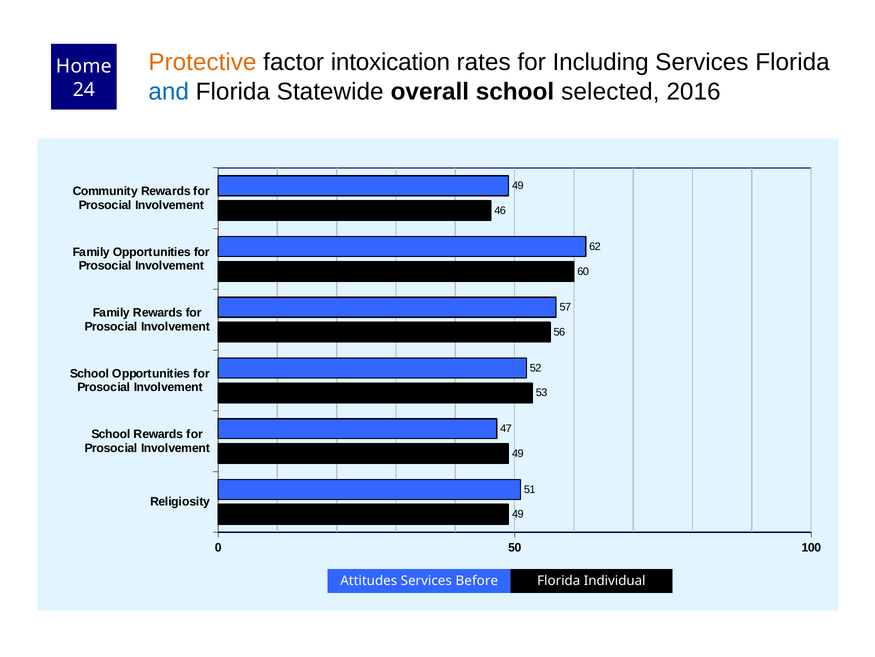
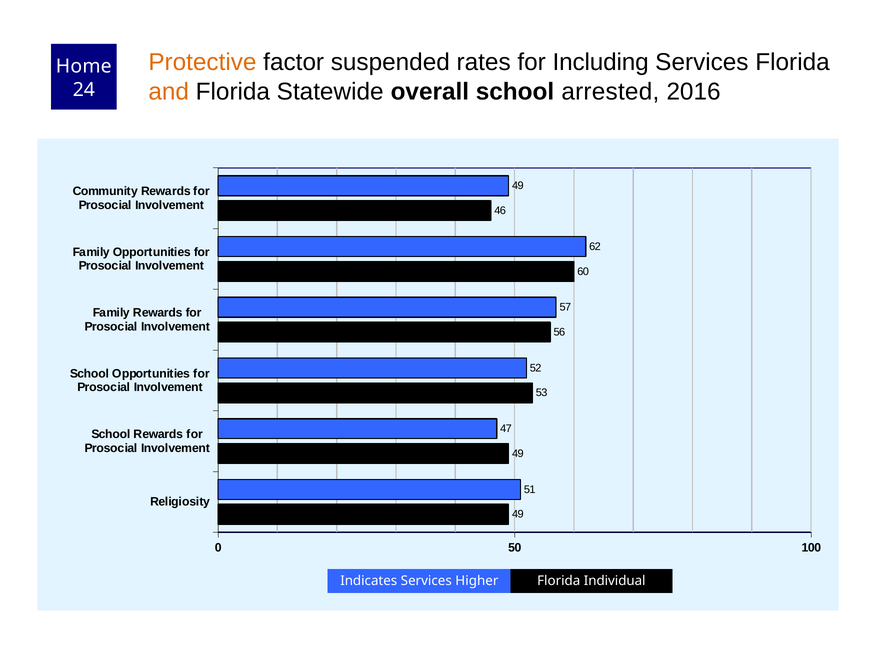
intoxication: intoxication -> suspended (390, 62)
and colour: blue -> orange (169, 91)
selected: selected -> arrested (610, 91)
Attitudes: Attitudes -> Indicates (369, 580)
Before: Before -> Higher (477, 580)
